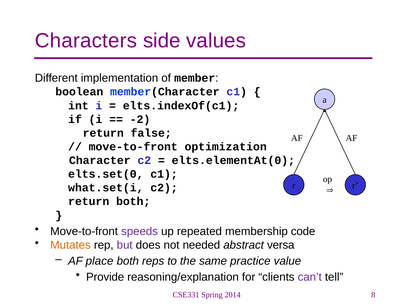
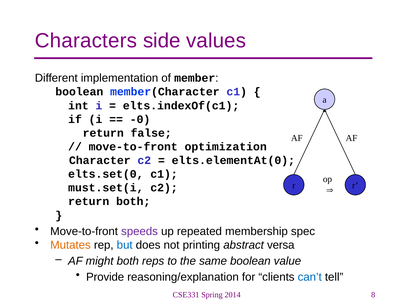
-2: -2 -> -0 (140, 119)
what.set(i: what.set(i -> must.set(i (106, 188)
code: code -> spec (303, 231)
but colour: purple -> blue (125, 245)
needed: needed -> printing (201, 245)
place: place -> might (100, 261)
same practice: practice -> boolean (250, 261)
can’t colour: purple -> blue (310, 276)
